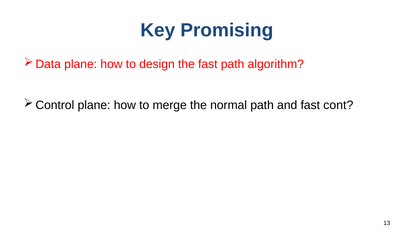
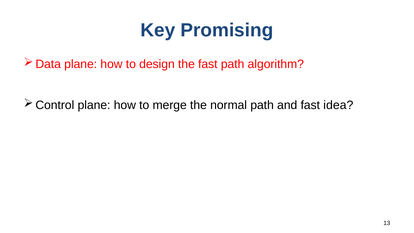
cont: cont -> idea (338, 105)
